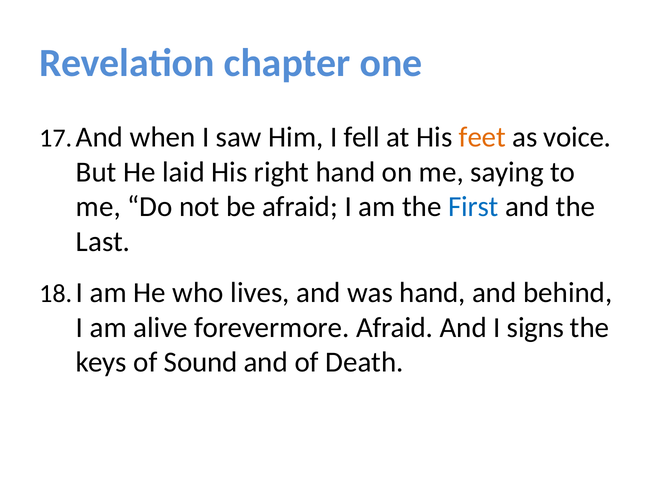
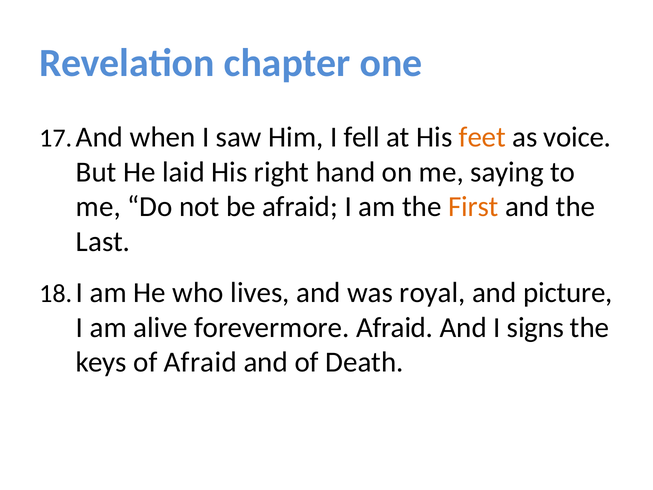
First colour: blue -> orange (473, 207)
was hand: hand -> royal (432, 292)
behind: behind -> picture (568, 292)
of Sound: Sound -> Afraid (200, 362)
